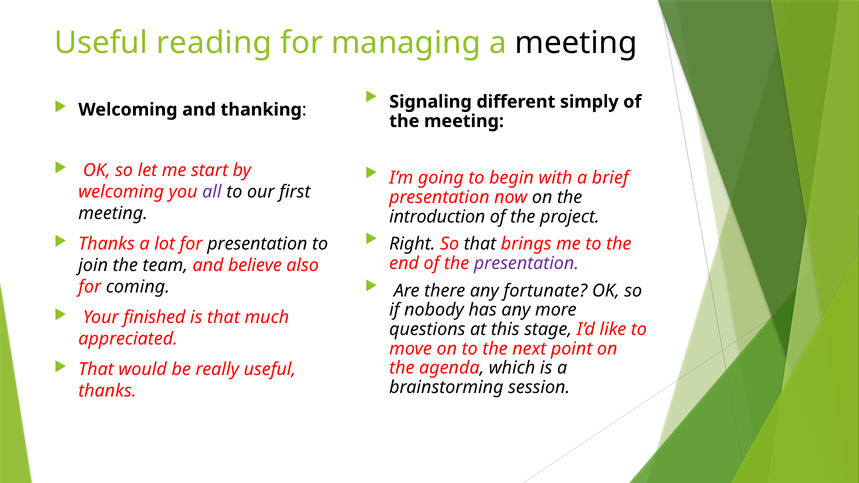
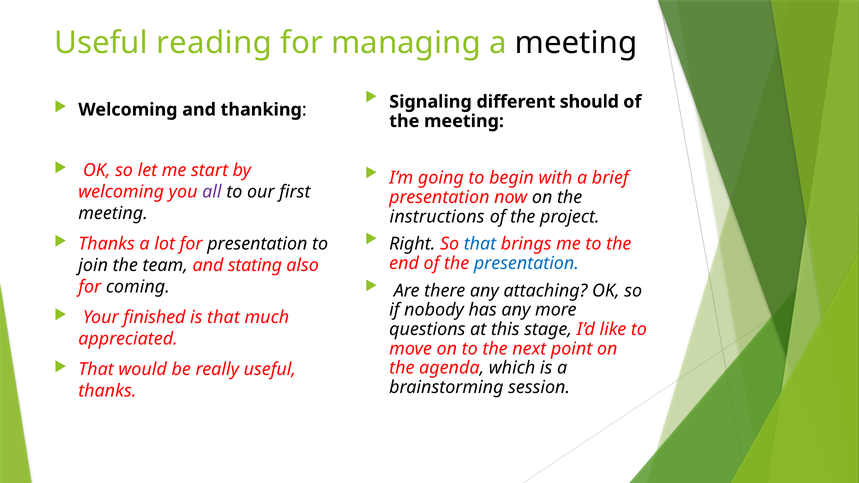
simply: simply -> should (589, 102)
introduction: introduction -> instructions (437, 217)
that colour: black -> blue (480, 244)
presentation colour: purple -> blue (526, 263)
believe: believe -> stating (255, 266)
fortunate: fortunate -> attaching (545, 291)
